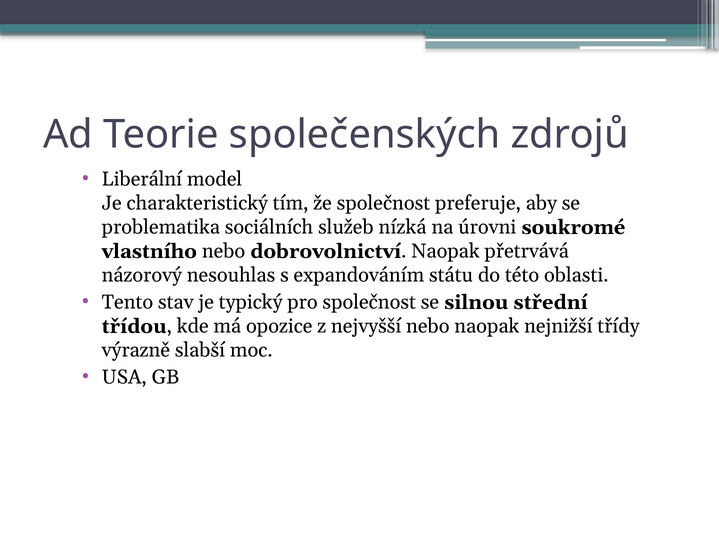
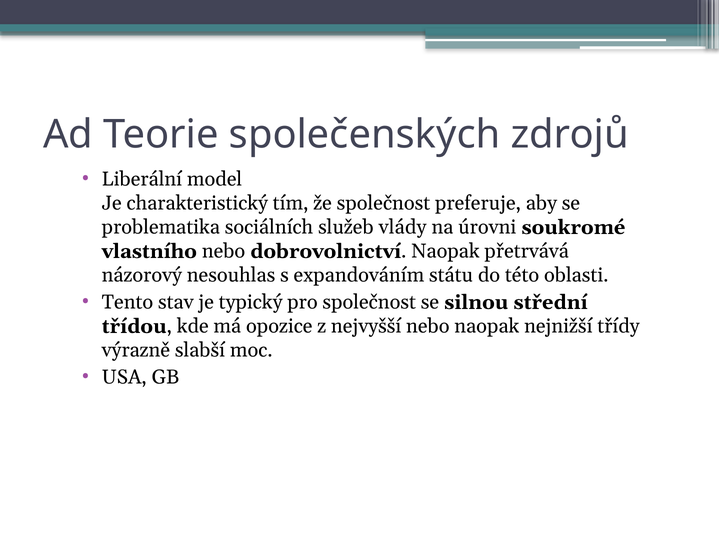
nízká: nízká -> vlády (403, 227)
